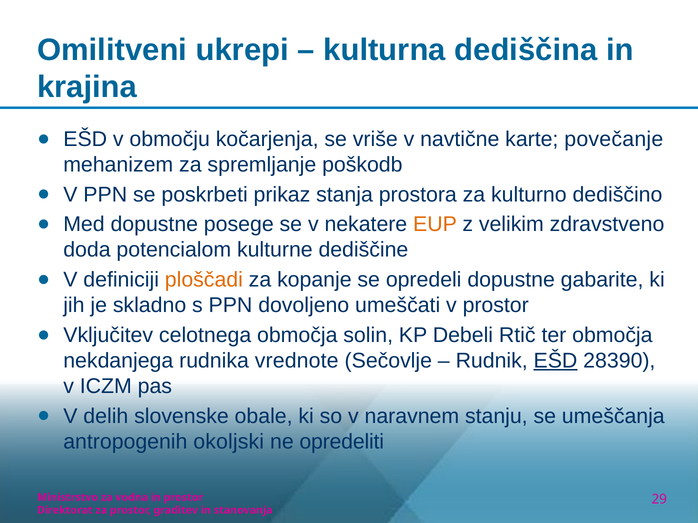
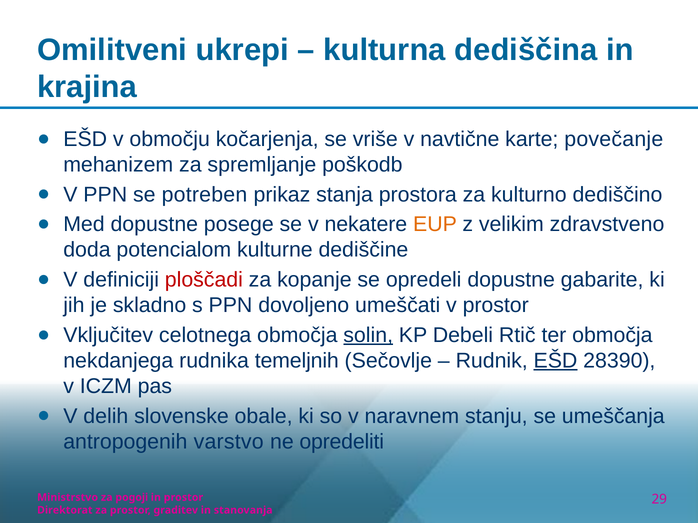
poskrbeti: poskrbeti -> potreben (204, 195)
ploščadi colour: orange -> red (204, 280)
solin underline: none -> present (368, 335)
vrednote: vrednote -> temeljnih (297, 361)
okoljski: okoljski -> varstvo (229, 442)
vodna: vodna -> pogoji (132, 498)
